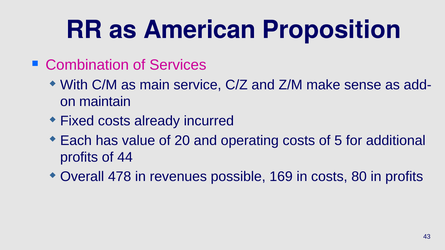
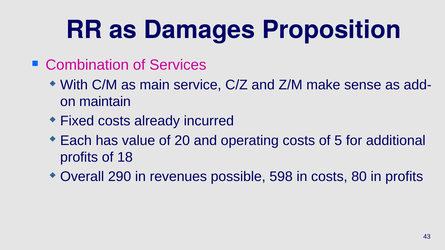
American: American -> Damages (199, 30)
44: 44 -> 18 (125, 157)
478: 478 -> 290 (120, 177)
169: 169 -> 598 (281, 177)
